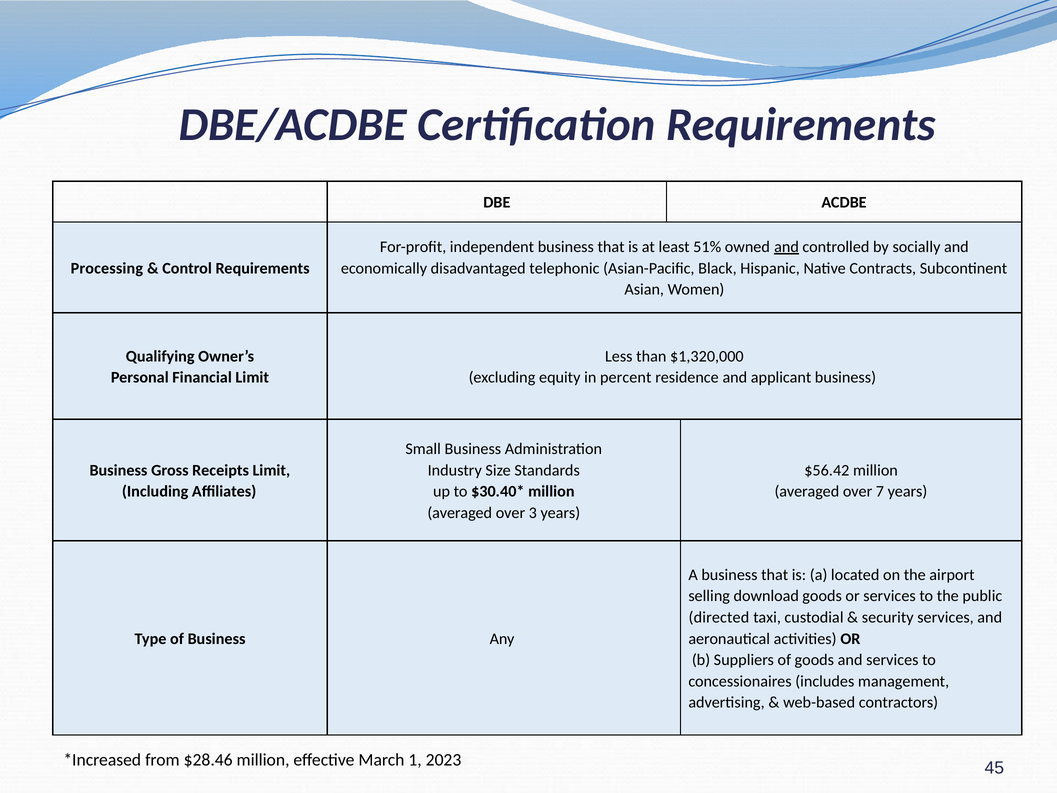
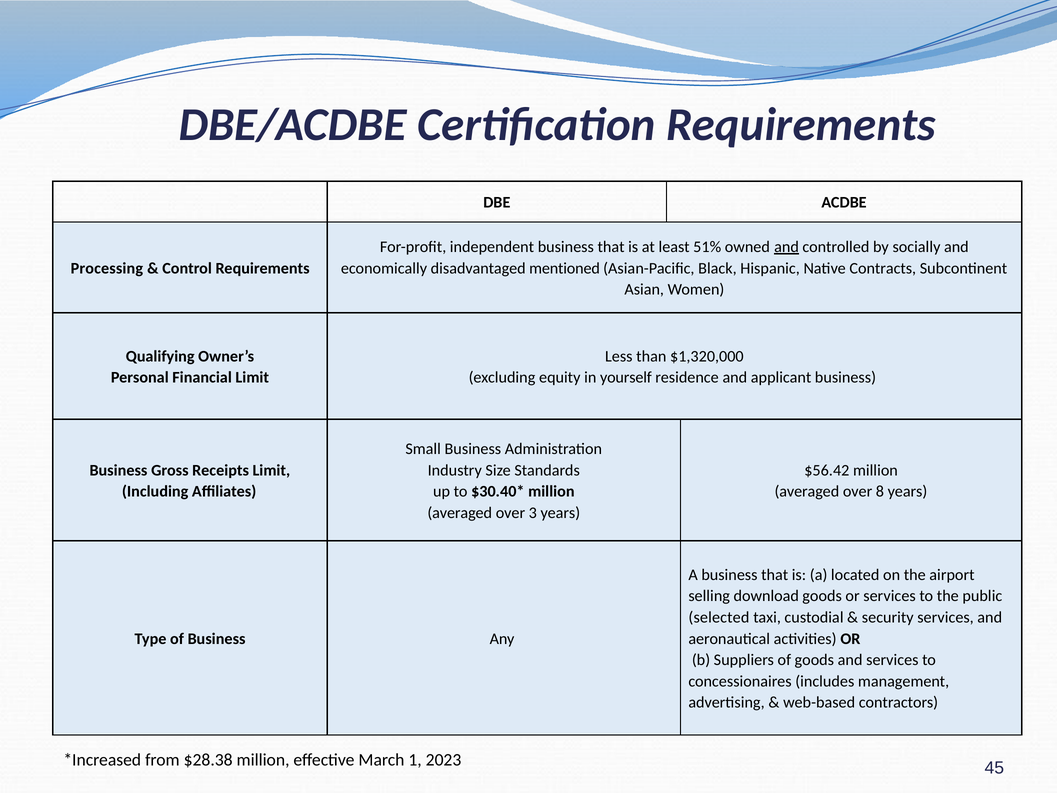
telephonic: telephonic -> mentioned (565, 268)
percent: percent -> yourself (626, 377)
7: 7 -> 8 (880, 491)
directed: directed -> selected (719, 617)
$28.46: $28.46 -> $28.38 (208, 759)
